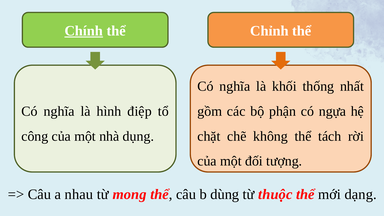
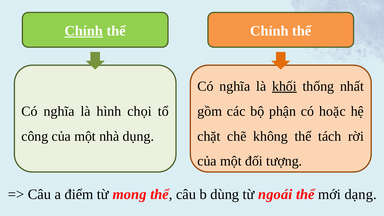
khối underline: none -> present (284, 86)
điệp: điệp -> chọi (140, 111)
ngựa: ngựa -> hoặc (332, 111)
nhau: nhau -> điểm (79, 194)
thuộc: thuộc -> ngoái (275, 194)
